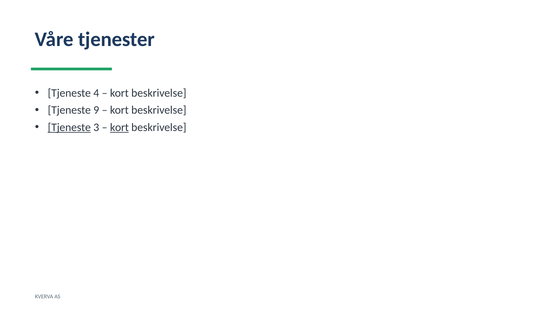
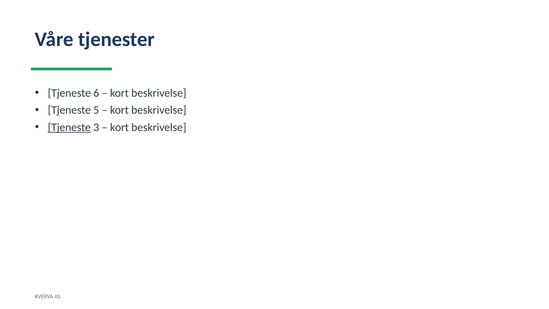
4: 4 -> 6 (96, 93)
9: 9 -> 5 (96, 110)
kort underline: present -> none (119, 127)
